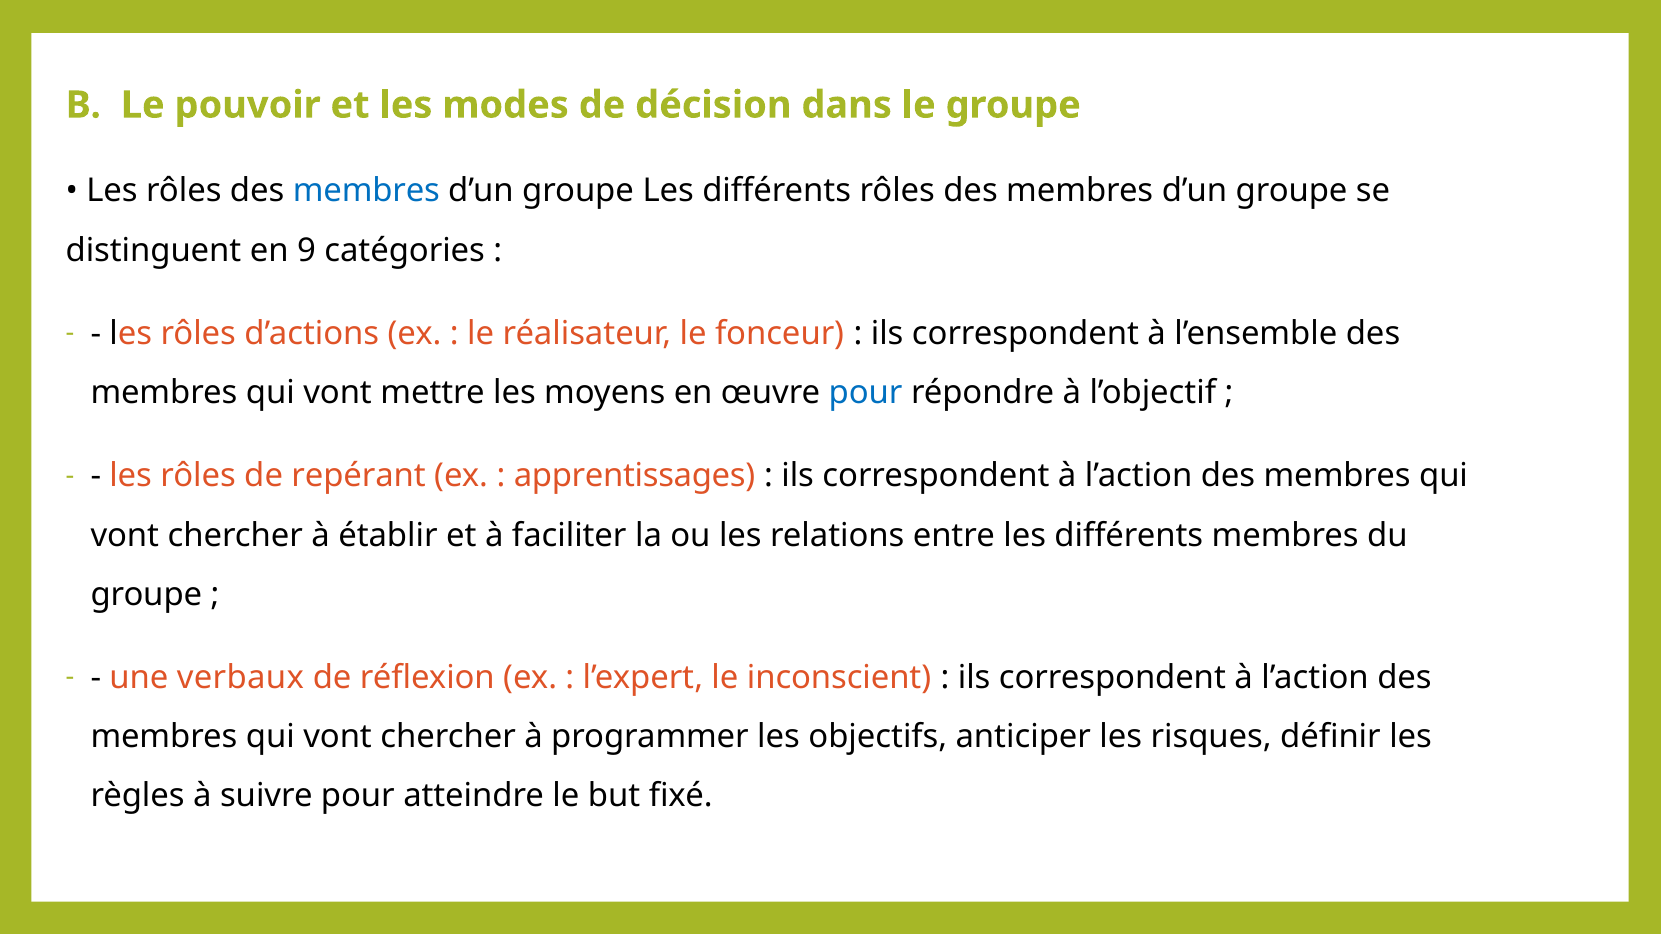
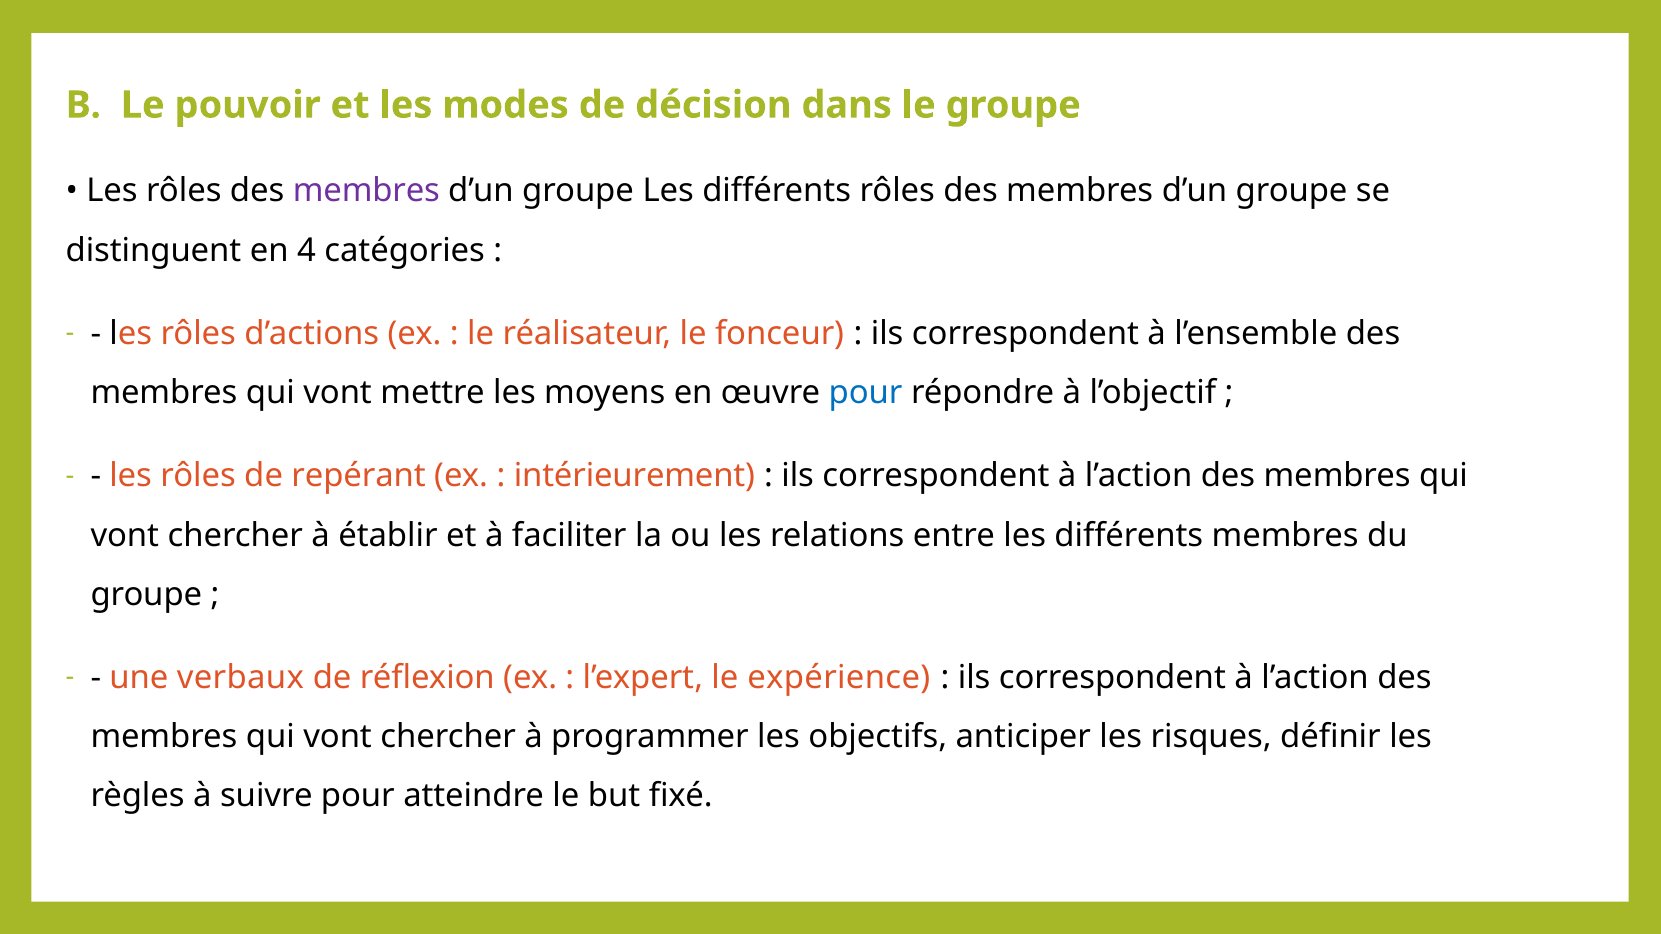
membres colour: blue -> purple (366, 191)
9: 9 -> 4 (306, 250)
apprentissages: apprentissages -> intérieurement (634, 476)
inconscient: inconscient -> expérience (839, 678)
